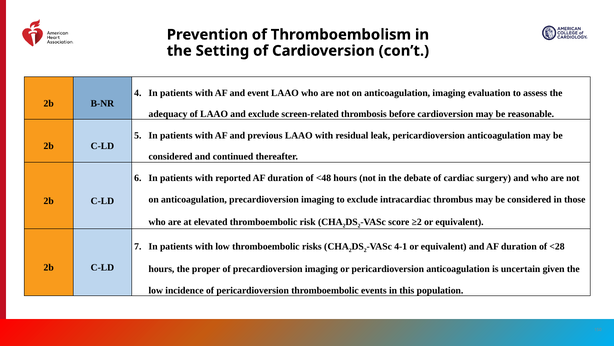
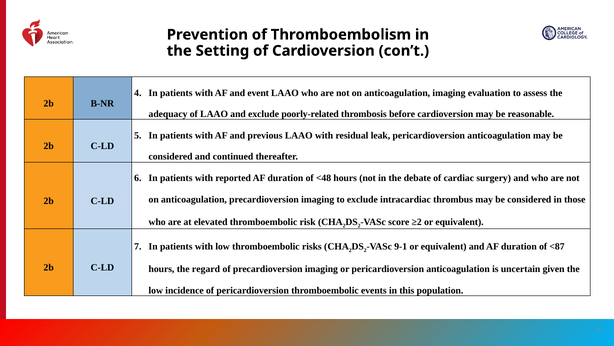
screen-related: screen-related -> poorly-related (310, 114)
4-1: 4-1 -> 9-1 (401, 246)
<28: <28 -> <87 (557, 246)
proper: proper -> regard (206, 269)
